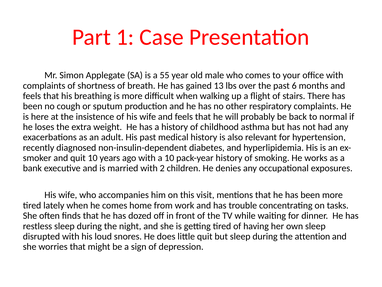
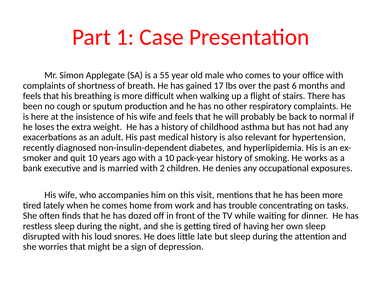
13: 13 -> 17 (219, 85)
little quit: quit -> late (205, 236)
